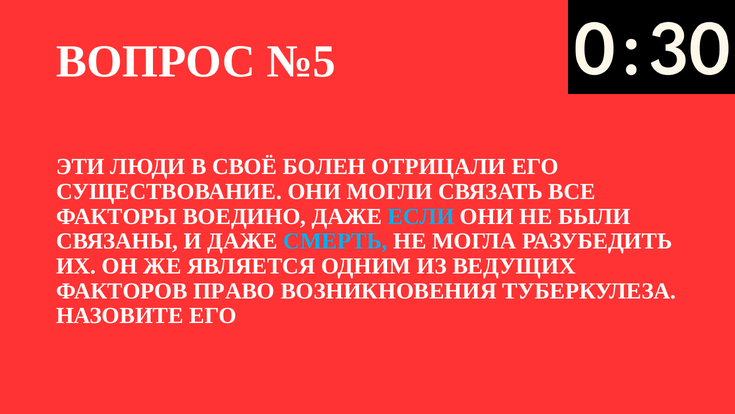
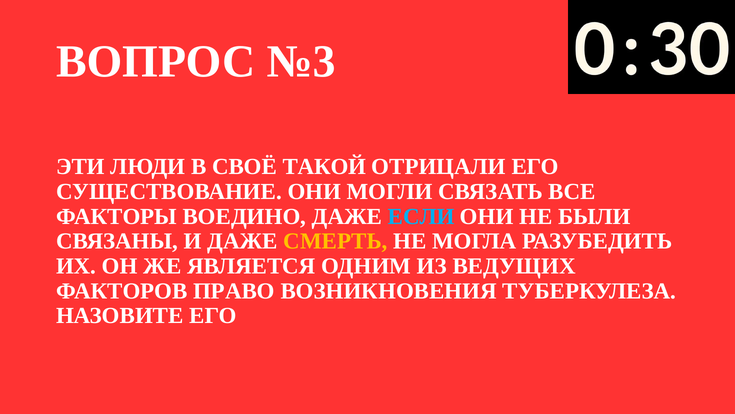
№5: №5 -> №3 (301, 62)
БОЛЕН: БОЛЕН -> ТАКОЙ (324, 167)
СМЕРТЬ colour: light blue -> yellow (335, 241)
